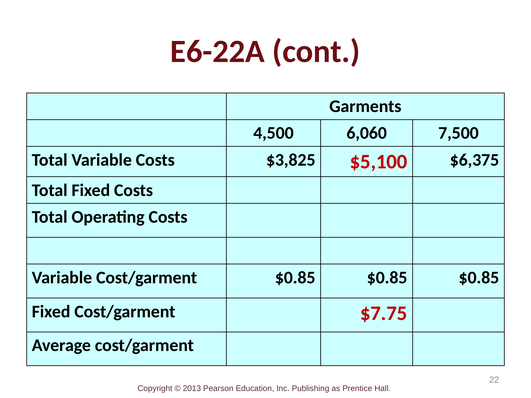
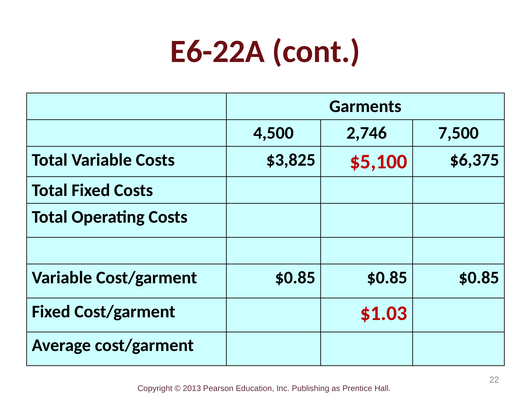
6,060: 6,060 -> 2,746 (367, 133)
$7.75: $7.75 -> $1.03 (384, 314)
